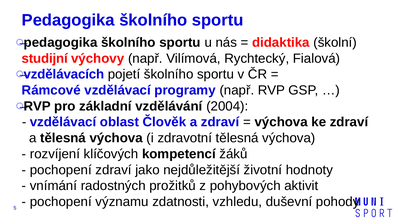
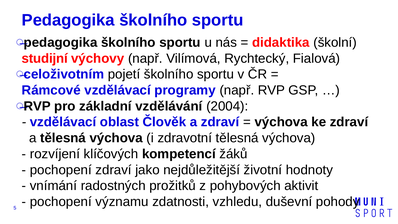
vzdělávacích: vzdělávacích -> celoživotním (64, 74)
